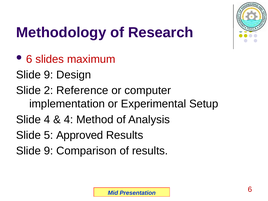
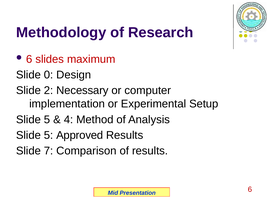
9: 9 -> 0 (49, 75)
Reference: Reference -> Necessary (82, 90)
4: 4 -> 5 (47, 120)
9: 9 -> 7 (49, 151)
